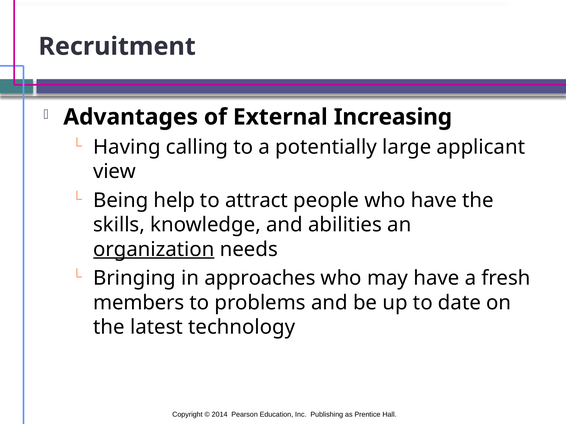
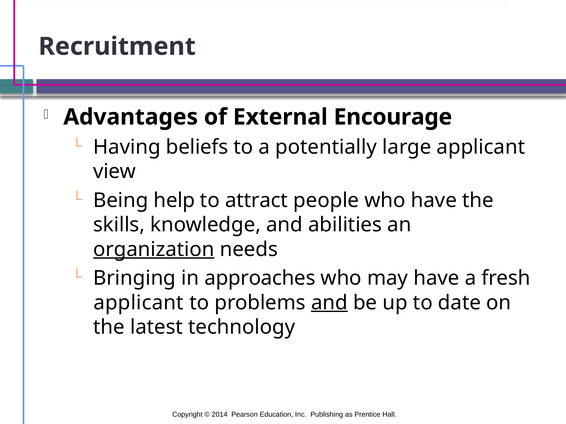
Increasing: Increasing -> Encourage (393, 117)
calling: calling -> beliefs (197, 147)
members: members -> applicant (139, 303)
and underline: none -> present (329, 303)
